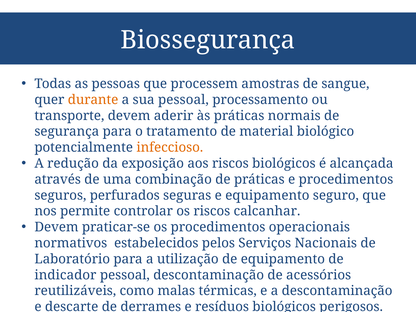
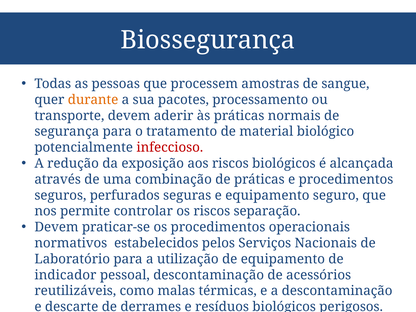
sua pessoal: pessoal -> pacotes (183, 100)
infeccioso colour: orange -> red (170, 147)
calcanhar: calcanhar -> separação (267, 211)
